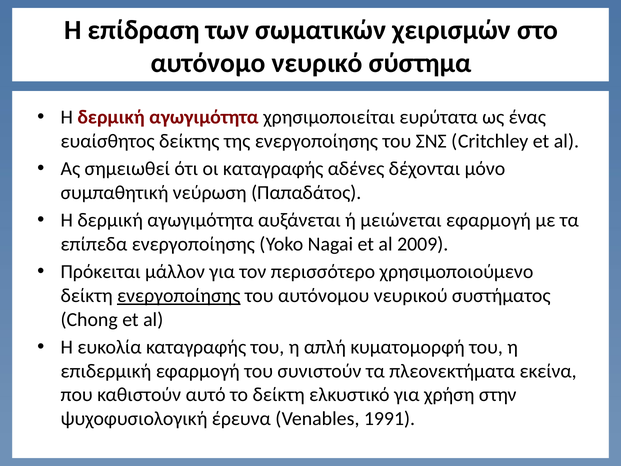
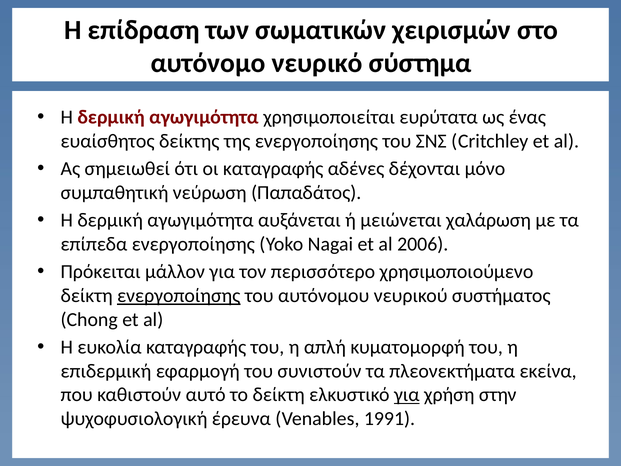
μειώνεται εφαρμογή: εφαρμογή -> χαλάρωση (489, 220)
2009: 2009 -> 2006 (423, 244)
για underline: none -> present (407, 395)
